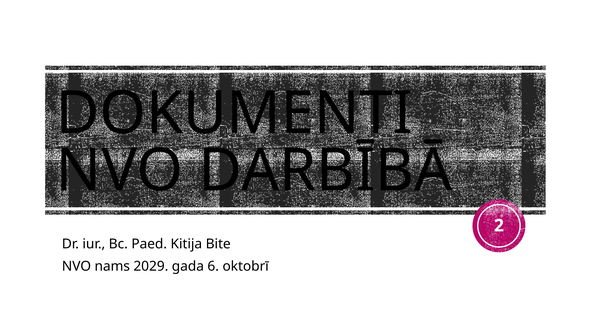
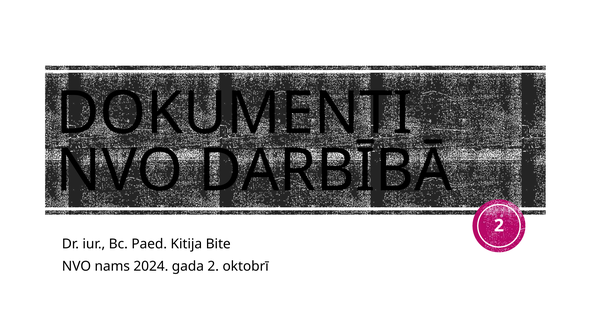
2029: 2029 -> 2024 (151, 266)
gada 6: 6 -> 2 (213, 266)
